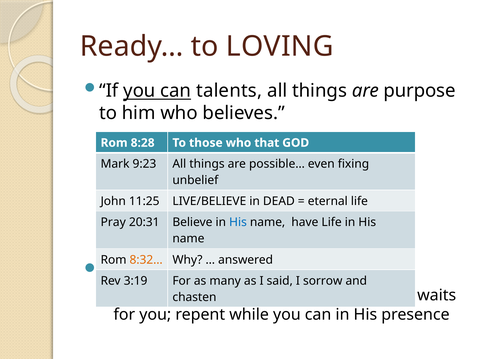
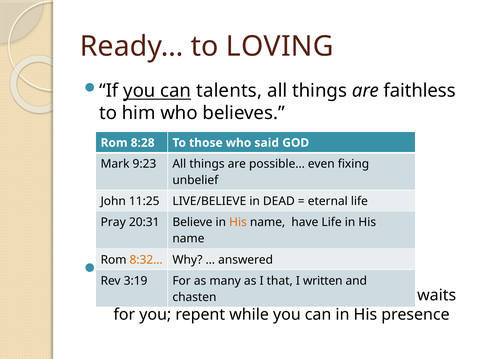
purpose: purpose -> faithless (420, 91)
that: that -> said (267, 143)
His colour: blue -> orange (238, 223)
said: said -> that (280, 281)
sorrow: sorrow -> written (323, 281)
